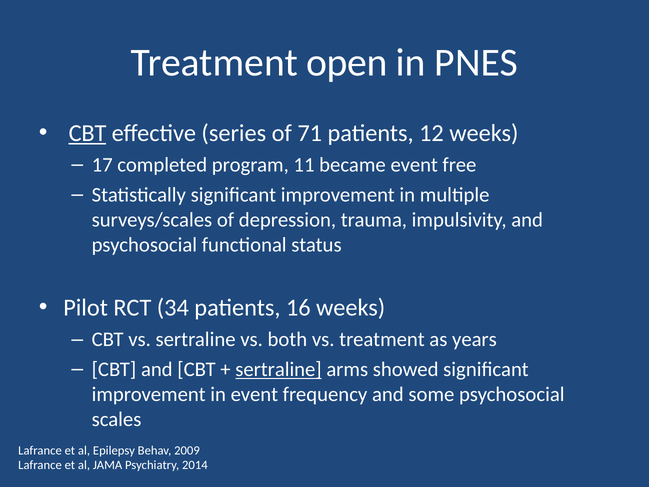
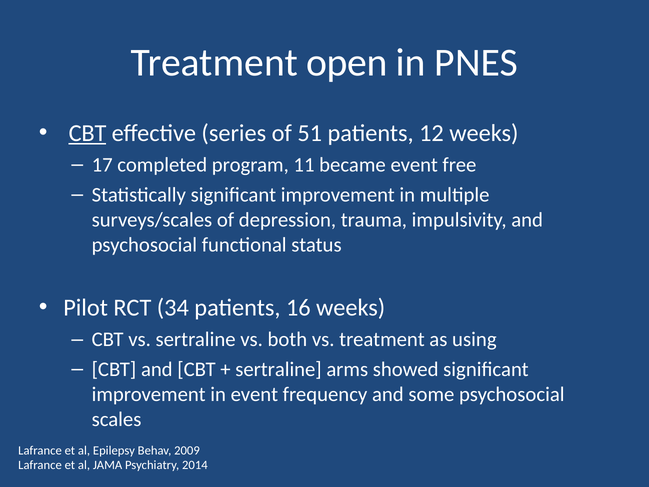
71: 71 -> 51 (310, 133)
years: years -> using (474, 339)
sertraline underline: present -> none (279, 369)
